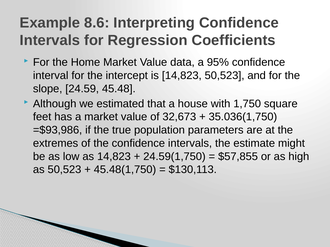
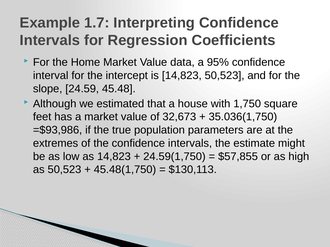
8.6: 8.6 -> 1.7 (97, 23)
